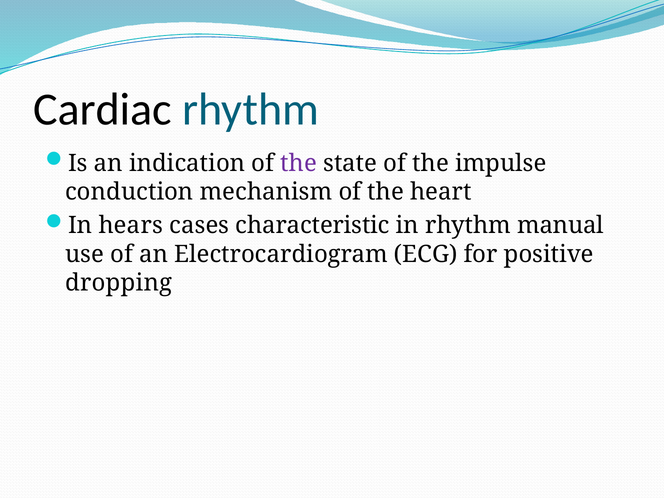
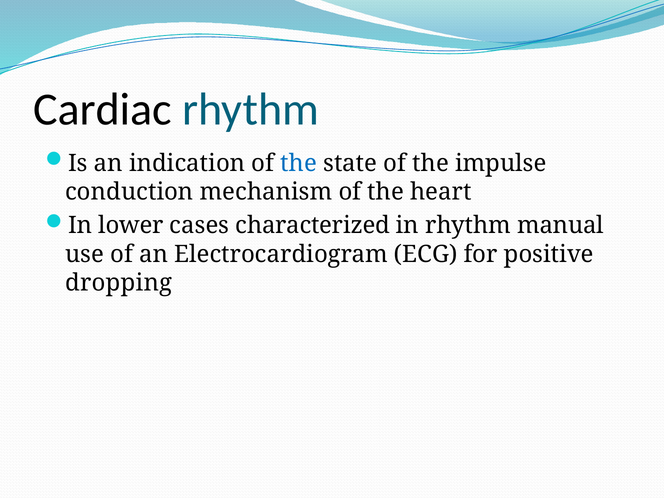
the colour: purple -> blue (299, 163)
hears: hears -> lower (131, 225)
characteristic: characteristic -> characterized (313, 225)
